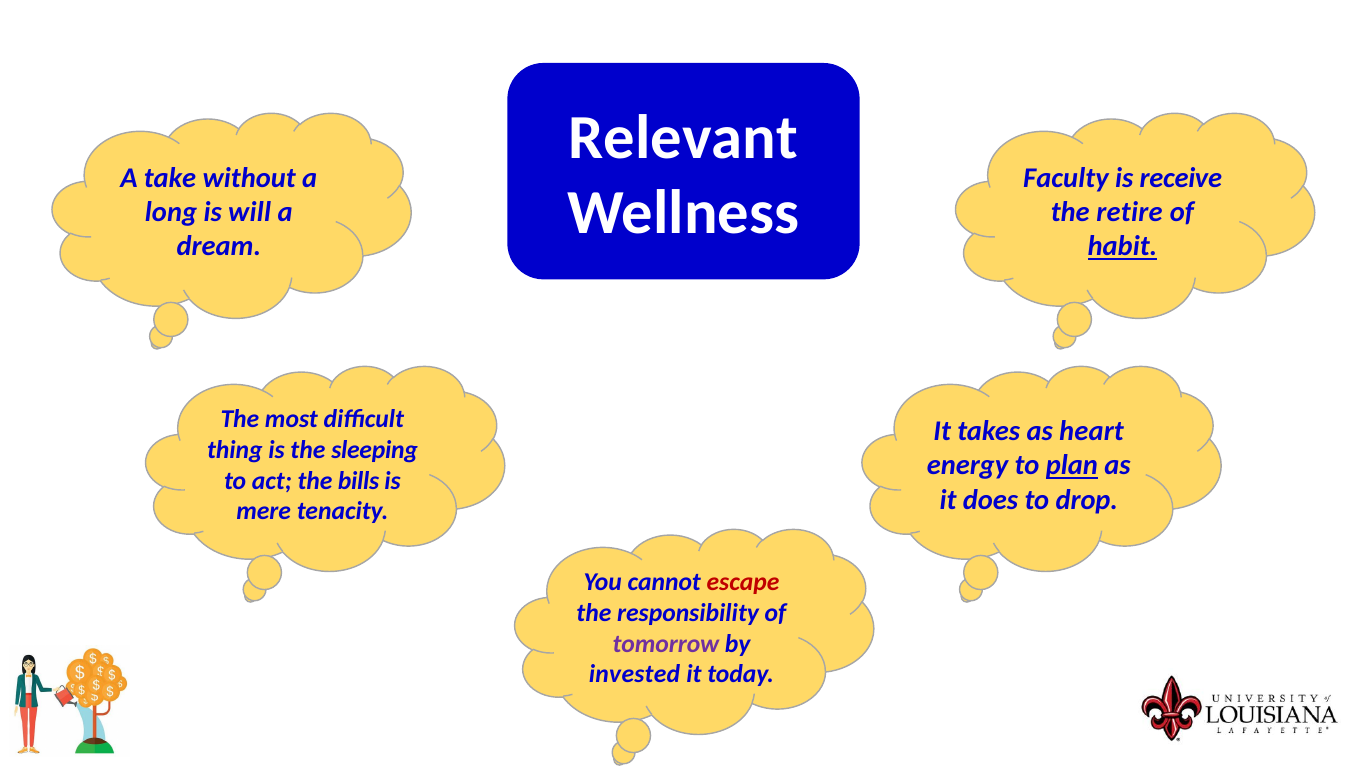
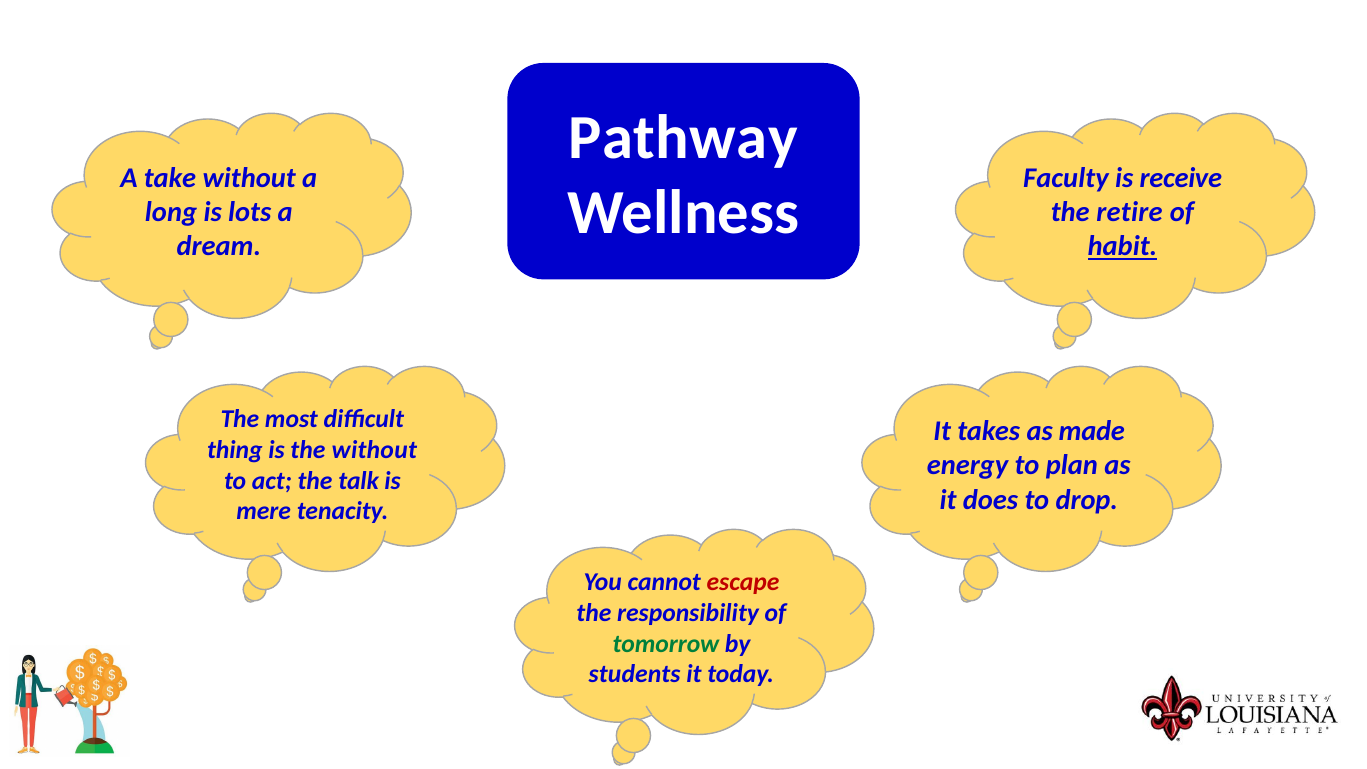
Relevant: Relevant -> Pathway (683, 138)
will: will -> lots (250, 212)
heart: heart -> made (1092, 431)
the sleeping: sleeping -> without (374, 450)
plan underline: present -> none (1072, 465)
bills: bills -> talk (359, 481)
tomorrow colour: purple -> green (666, 644)
invested: invested -> students (635, 674)
